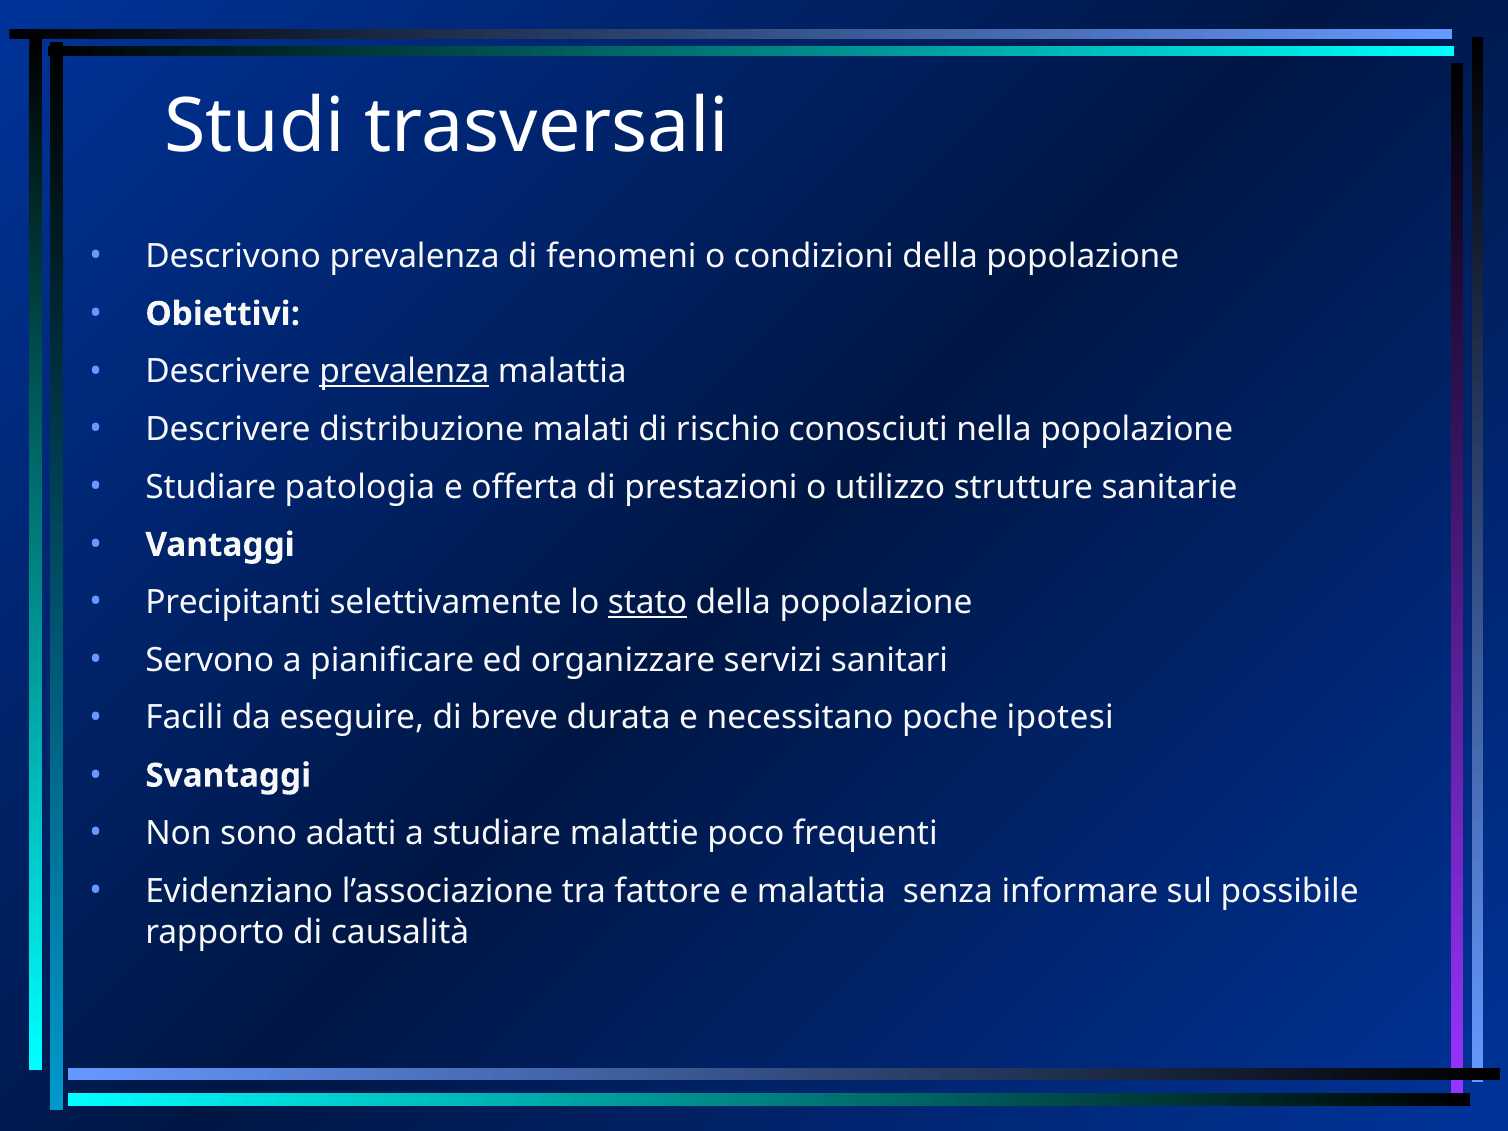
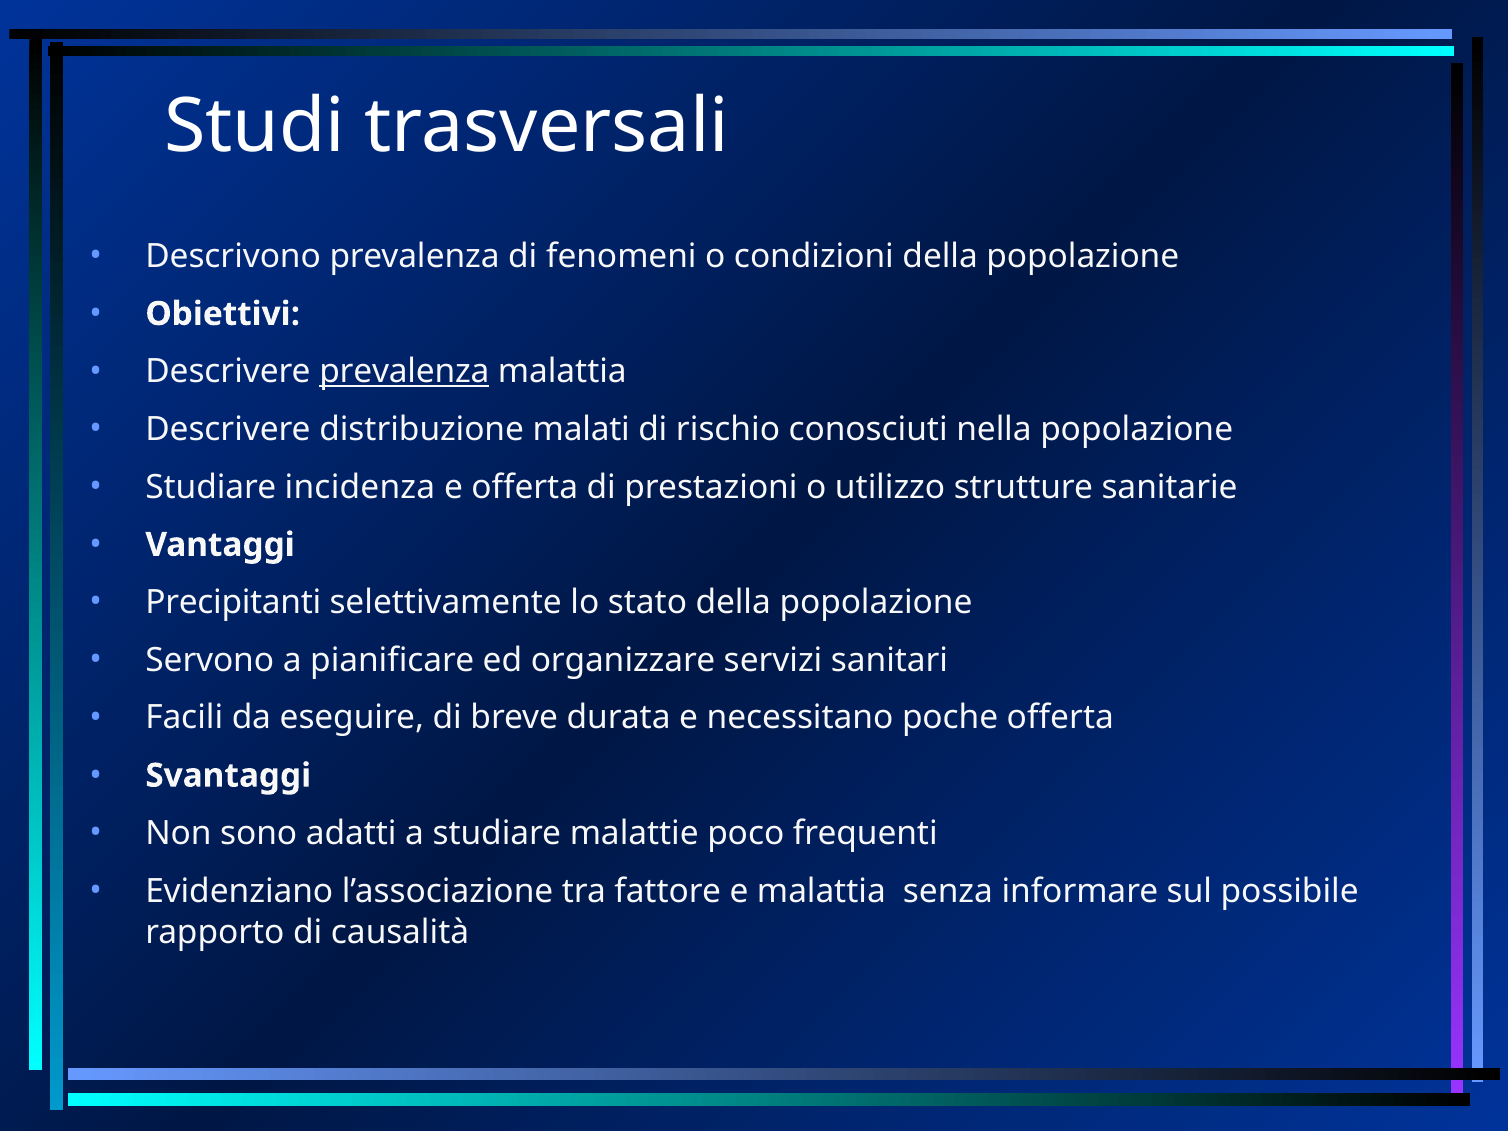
patologia: patologia -> incidenza (360, 487)
stato underline: present -> none (647, 602)
poche ipotesi: ipotesi -> offerta (1060, 718)
